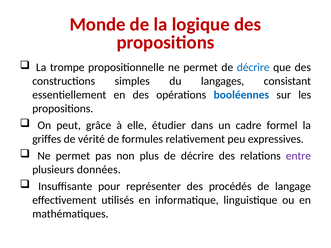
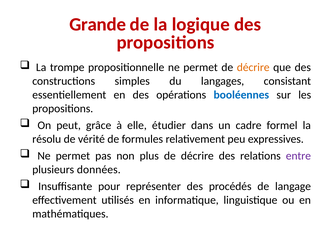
Monde: Monde -> Grande (98, 24)
décrire colour: blue -> orange (253, 67)
griffes: griffes -> résolu (47, 139)
